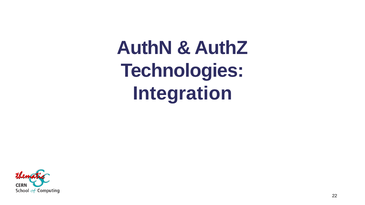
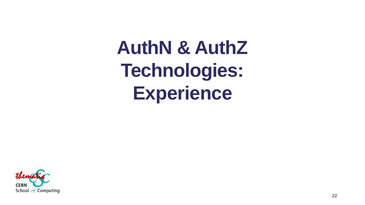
Integration: Integration -> Experience (183, 94)
